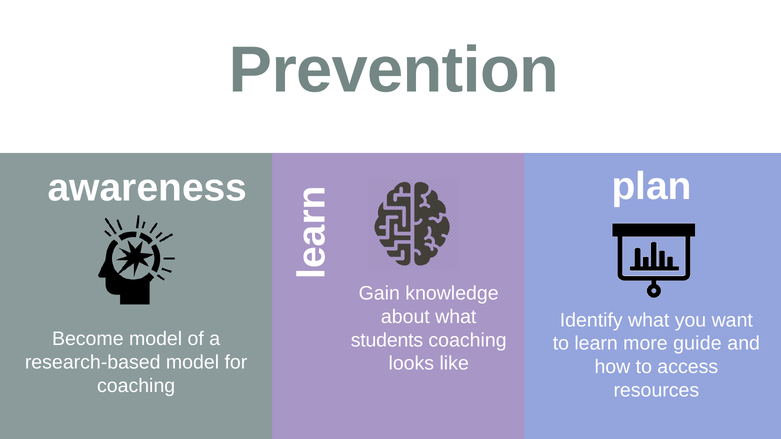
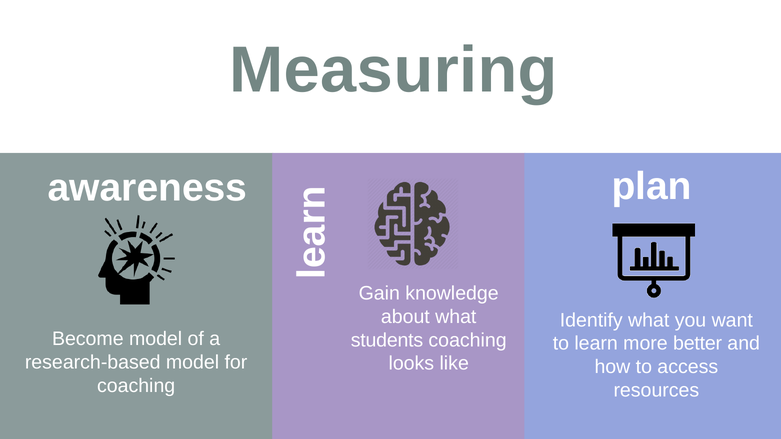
Prevention: Prevention -> Measuring (393, 71)
guide: guide -> better (698, 344)
